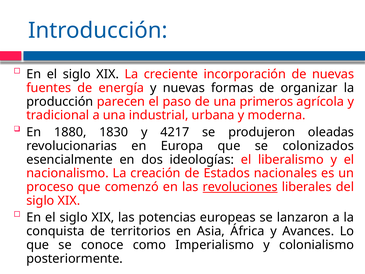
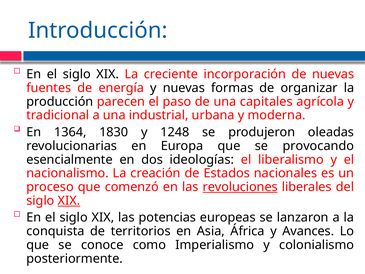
primeros: primeros -> capitales (266, 102)
1880: 1880 -> 1364 (70, 132)
4217: 4217 -> 1248 (175, 132)
colonizados: colonizados -> provocando (318, 146)
XIX underline: none -> present (69, 200)
